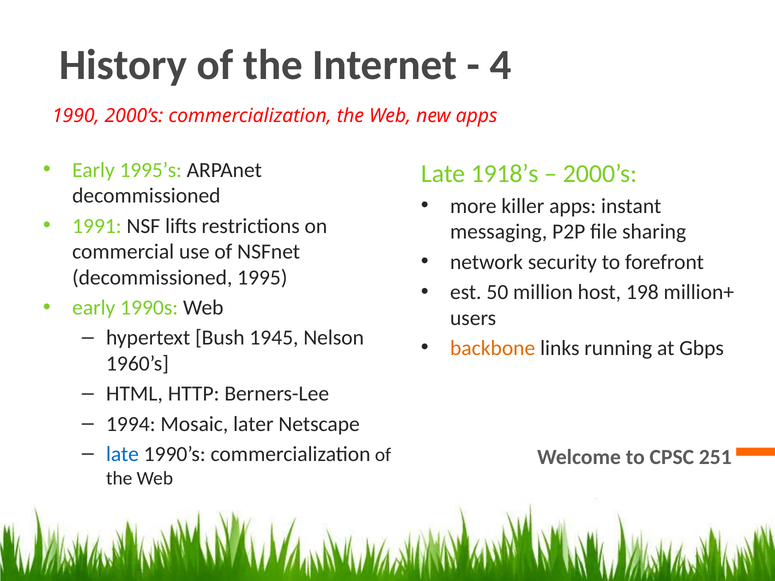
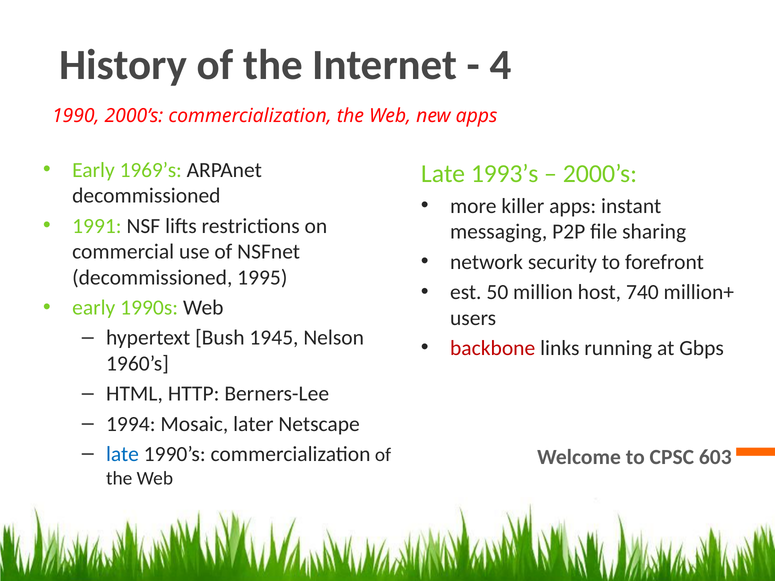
1995’s: 1995’s -> 1969’s (151, 170)
1918’s: 1918’s -> 1993’s (505, 174)
198: 198 -> 740 (642, 292)
backbone colour: orange -> red (493, 348)
251: 251 -> 603 (715, 457)
